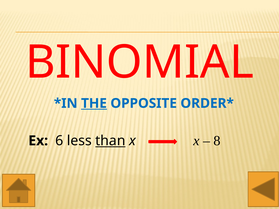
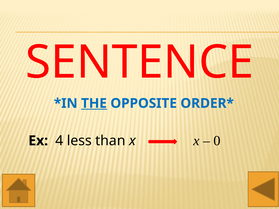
BINOMIAL: BINOMIAL -> SENTENCE (140, 63)
6: 6 -> 4 (59, 141)
than underline: present -> none (110, 141)
8: 8 -> 0 (217, 141)
